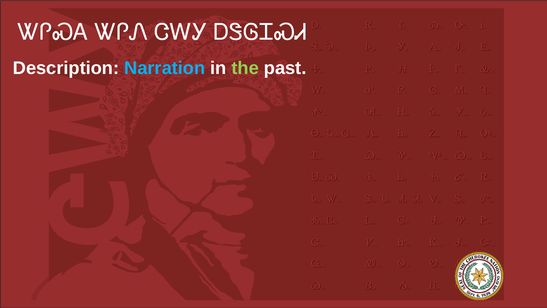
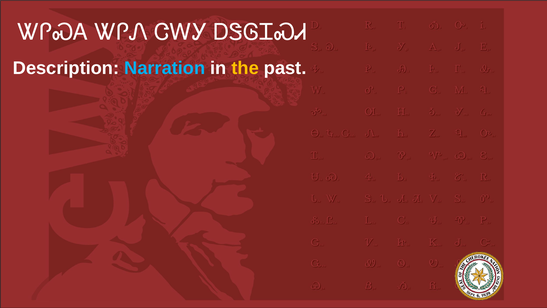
the colour: light green -> yellow (245, 68)
